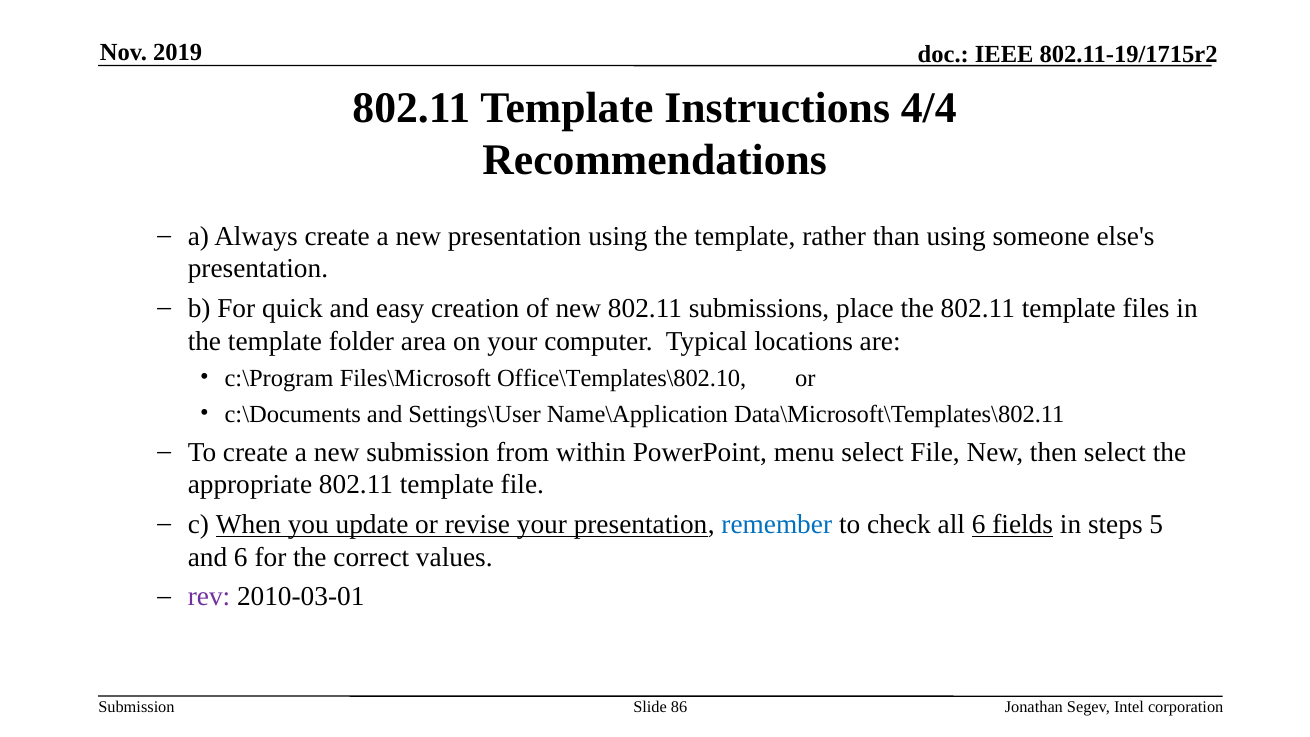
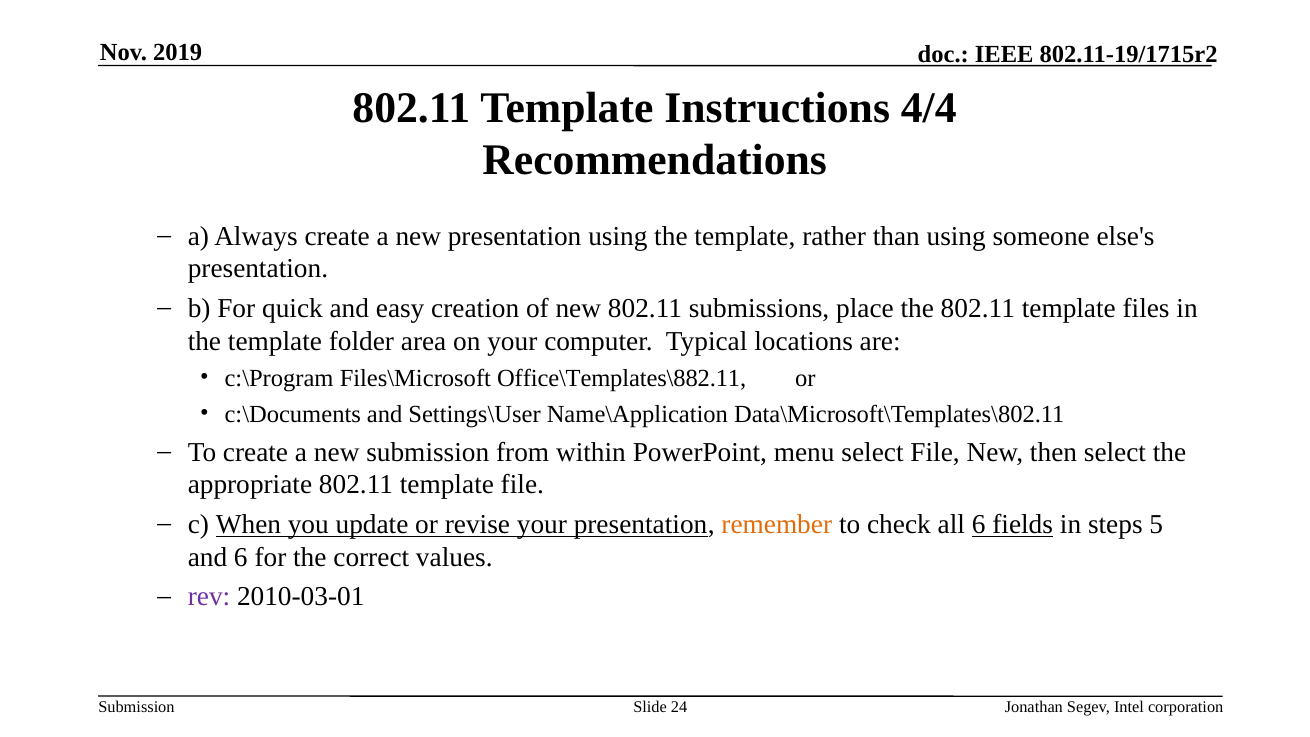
Office\Templates\802.10: Office\Templates\802.10 -> Office\Templates\882.11 (622, 378)
remember colour: blue -> orange (777, 524)
86: 86 -> 24 (679, 707)
